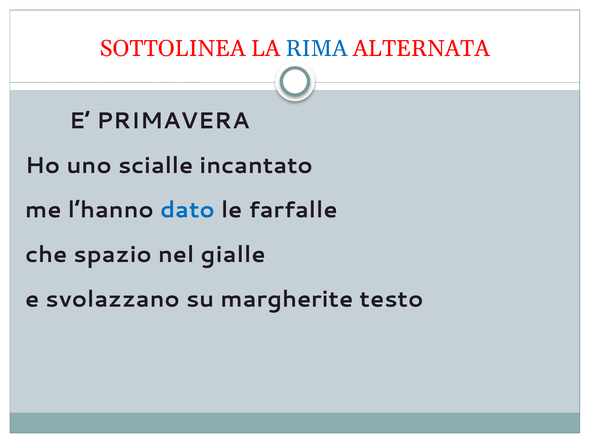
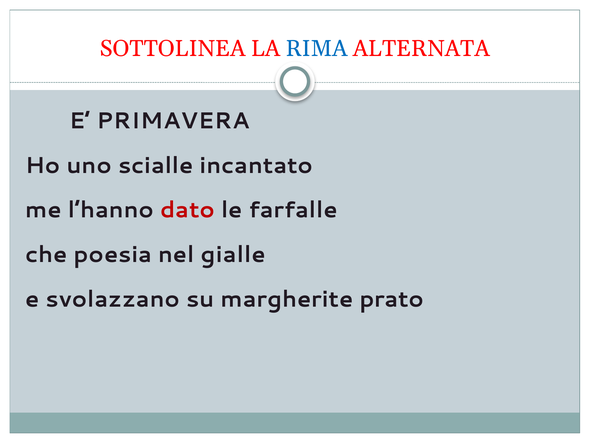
dato colour: blue -> red (188, 210)
spazio: spazio -> poesia (113, 254)
testo: testo -> prato (392, 299)
